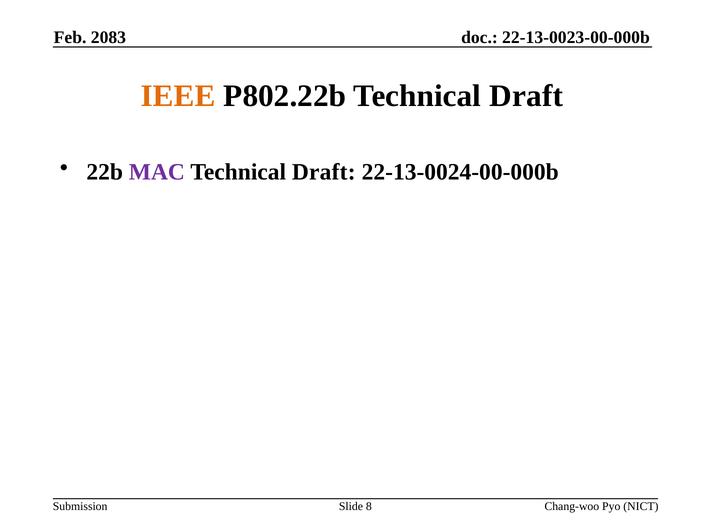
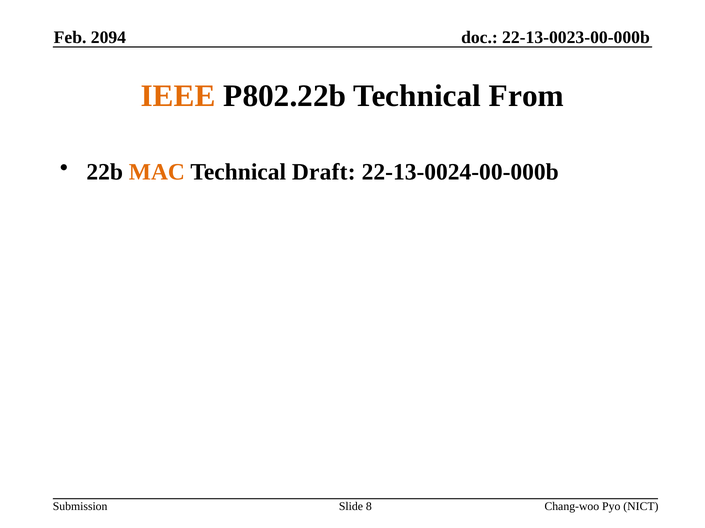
2083: 2083 -> 2094 (108, 38)
P802.22b Technical Draft: Draft -> From (526, 96)
MAC colour: purple -> orange (157, 172)
